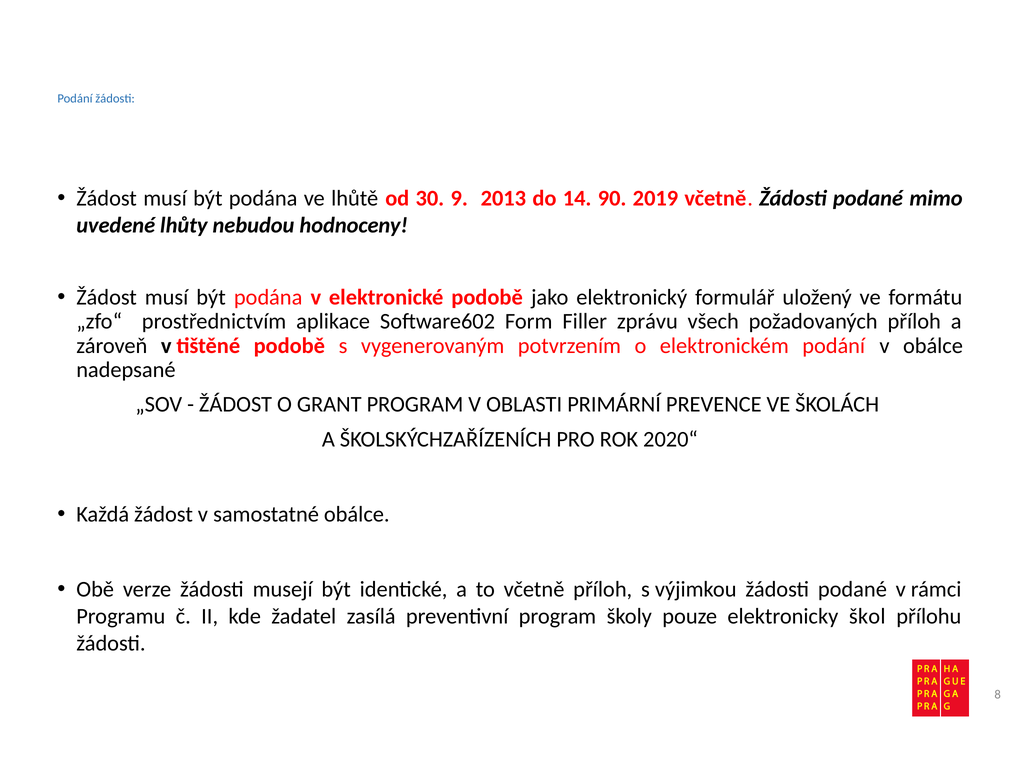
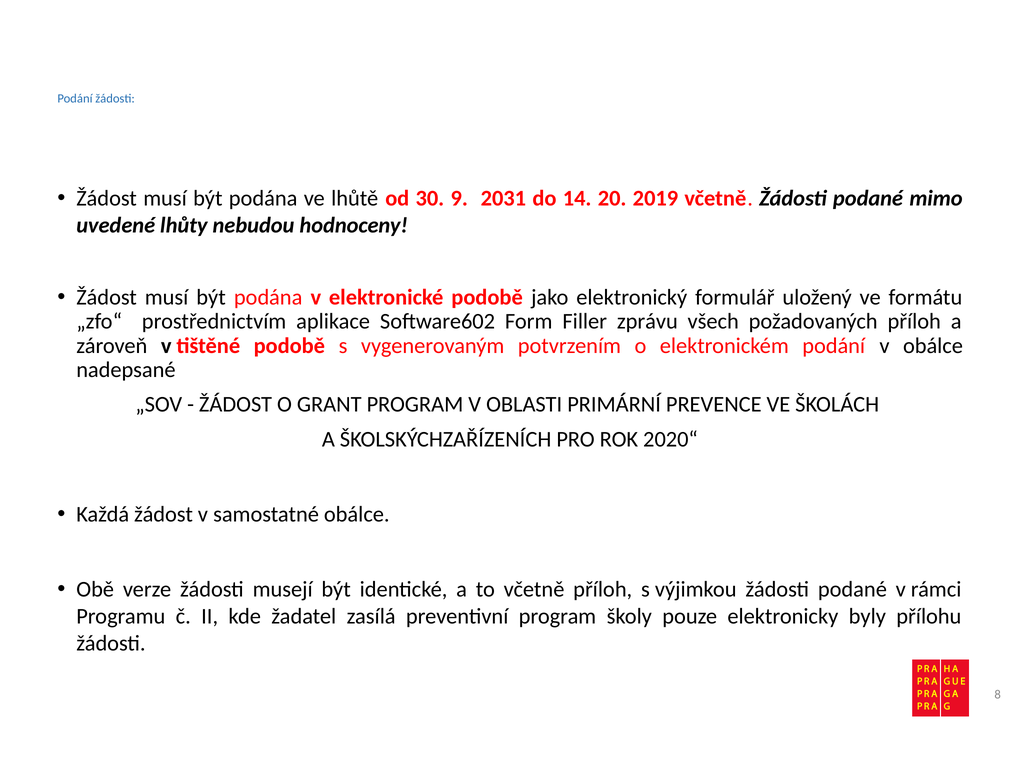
2013: 2013 -> 2031 (503, 199)
90: 90 -> 20 (612, 199)
škol: škol -> byly (867, 617)
